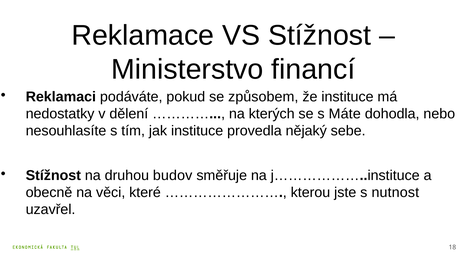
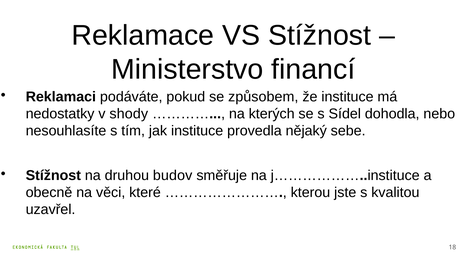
dělení: dělení -> shody (129, 114)
Máte: Máte -> Sídel (345, 114)
nutnost: nutnost -> kvalitou (395, 193)
